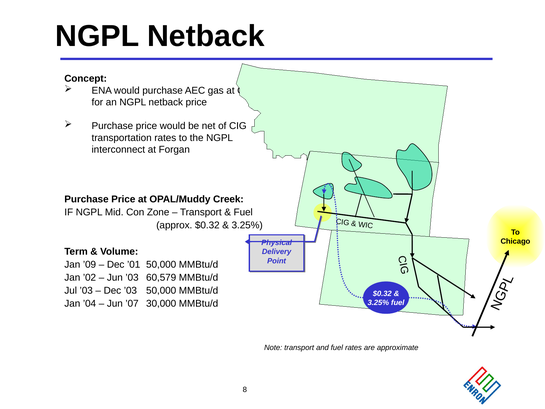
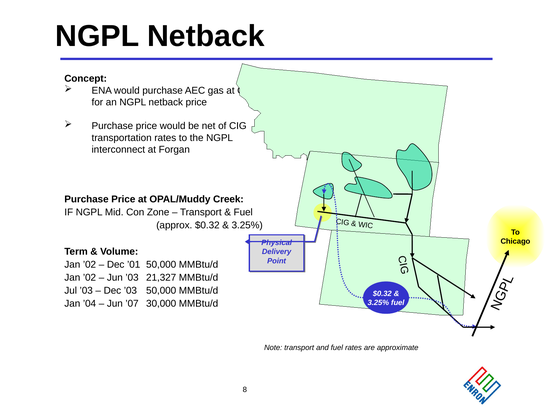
’09: ’09 -> ’02 (90, 264)
60,579: 60,579 -> 21,327 (161, 277)
